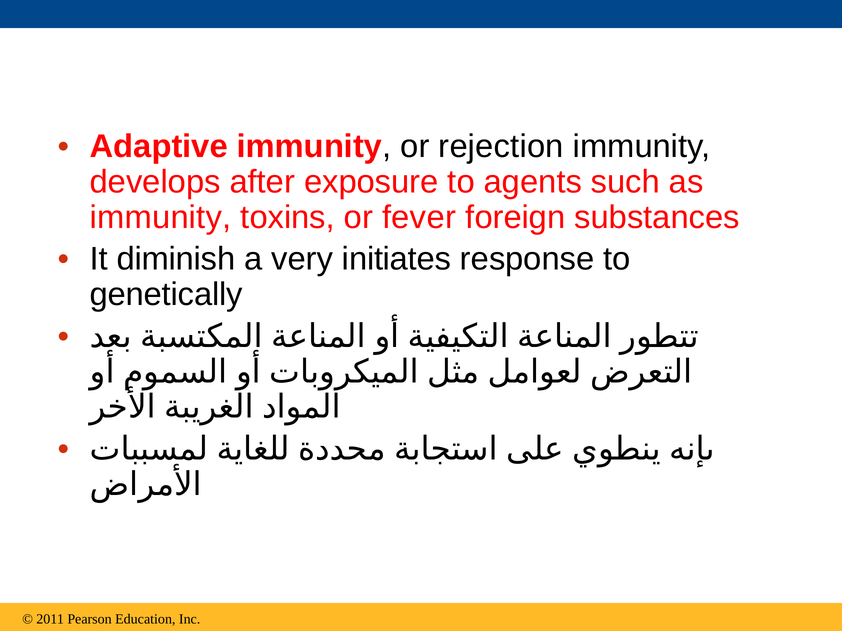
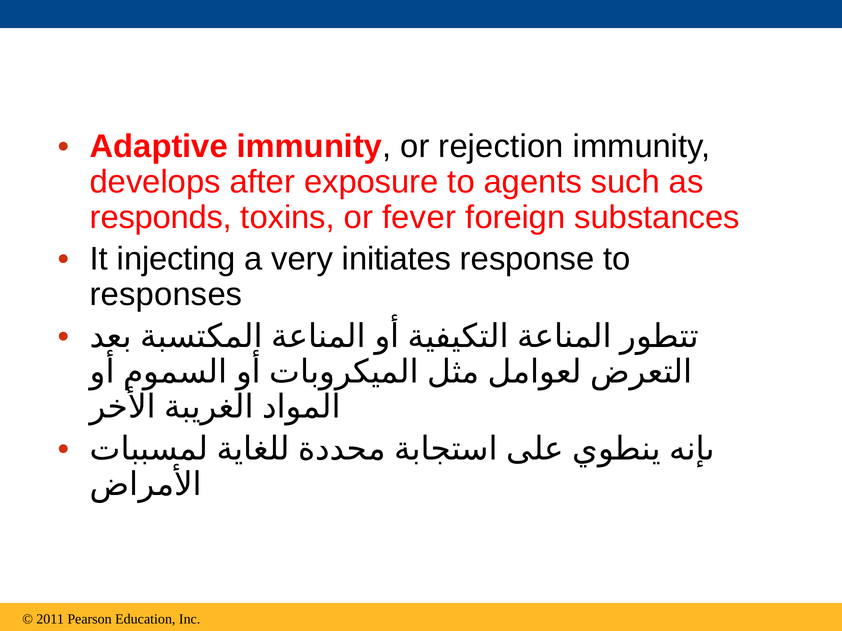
immunity: immunity -> responds (161, 217)
diminish: diminish -> injecting (176, 259)
genetically: genetically -> responses (166, 295)
